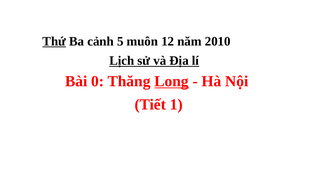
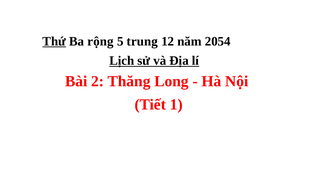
cảnh: cảnh -> rộng (101, 41)
muôn: muôn -> trung (142, 41)
2010: 2010 -> 2054 (218, 41)
0: 0 -> 2 (98, 81)
Long underline: present -> none (172, 81)
